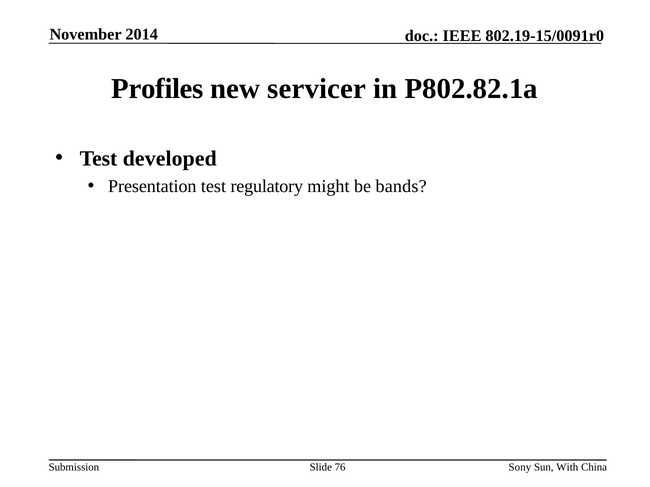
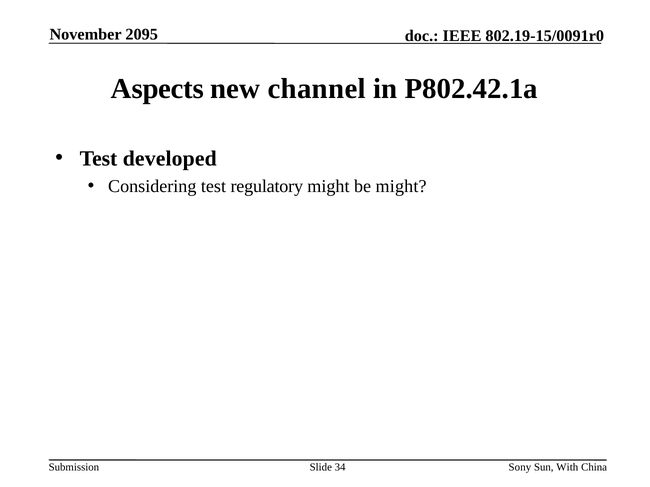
2014: 2014 -> 2095 (142, 34)
Profiles: Profiles -> Aspects (157, 89)
servicer: servicer -> channel (317, 89)
P802.82.1a: P802.82.1a -> P802.42.1a (471, 89)
Presentation: Presentation -> Considering (152, 187)
be bands: bands -> might (401, 187)
76: 76 -> 34 (340, 468)
